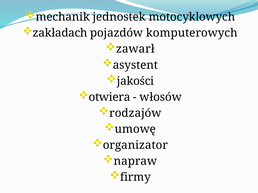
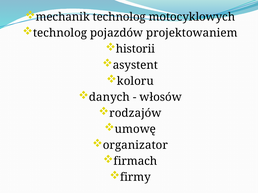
mechanik jednostek: jednostek -> technolog (119, 17)
zakładach: zakładach -> technolog (60, 33)
komputerowych: komputerowych -> projektowaniem (192, 33)
zawarł: zawarł -> historii (135, 49)
jakości: jakości -> koloru (135, 81)
otwiera: otwiera -> danych (109, 97)
napraw: napraw -> firmach (135, 162)
